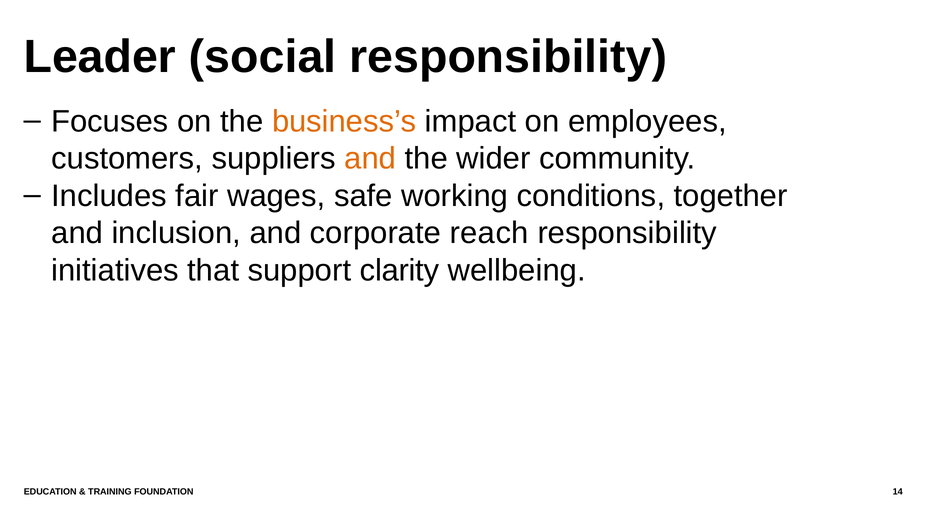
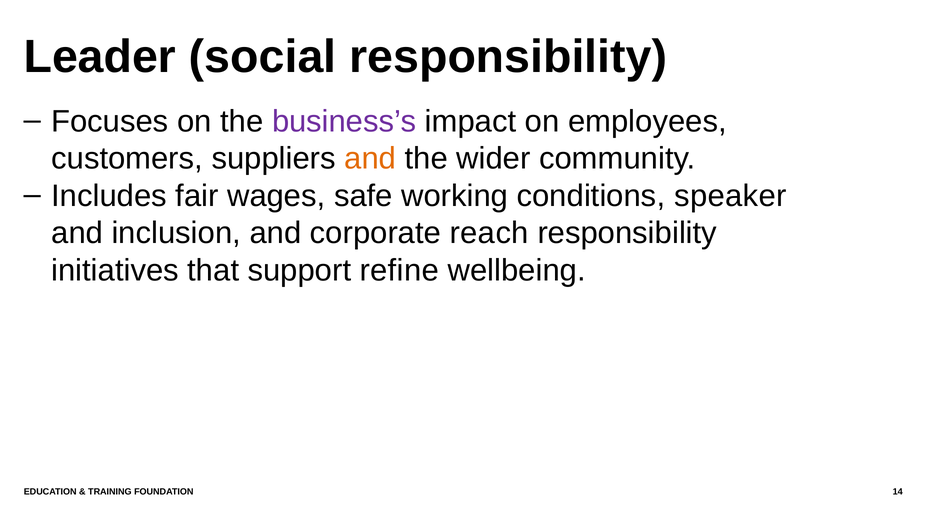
business’s colour: orange -> purple (344, 121)
together: together -> speaker (730, 196)
clarity: clarity -> refine (399, 270)
